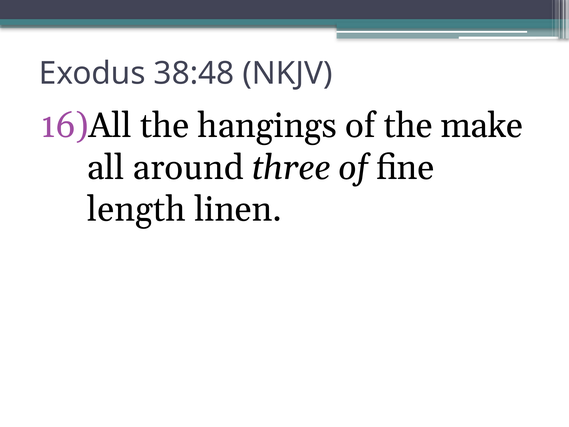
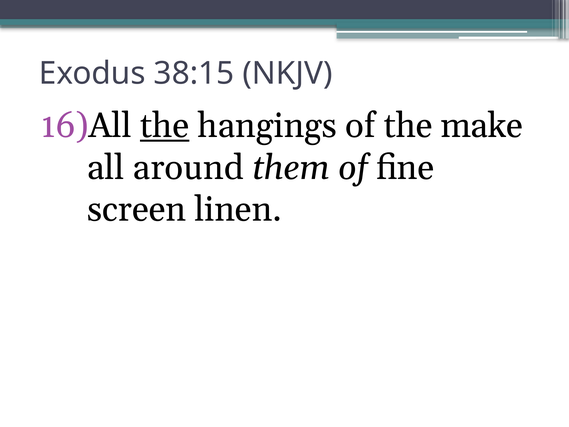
38:48: 38:48 -> 38:15 (194, 73)
the underline: none -> present (165, 126)
three: three -> them (291, 167)
length: length -> screen (137, 209)
